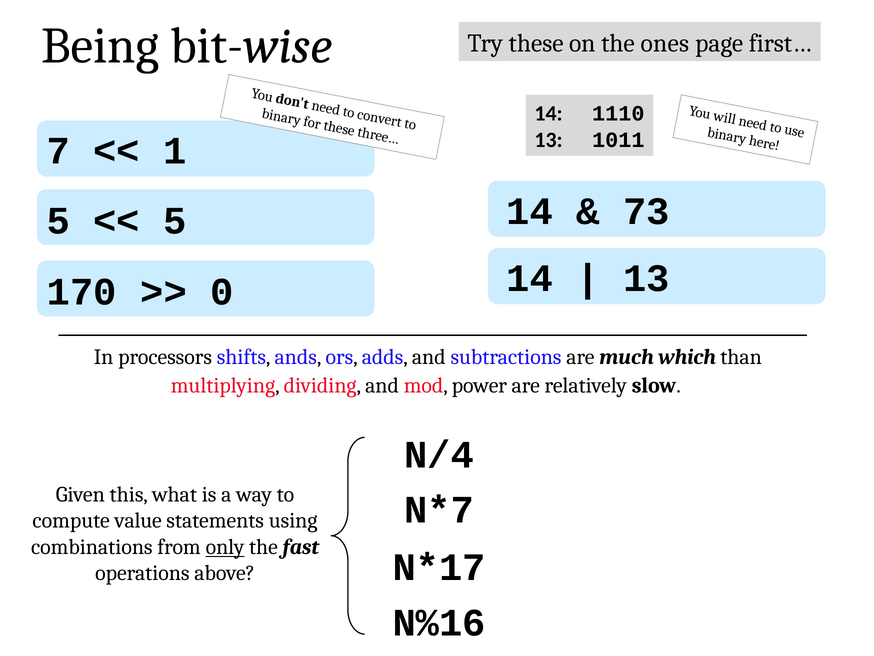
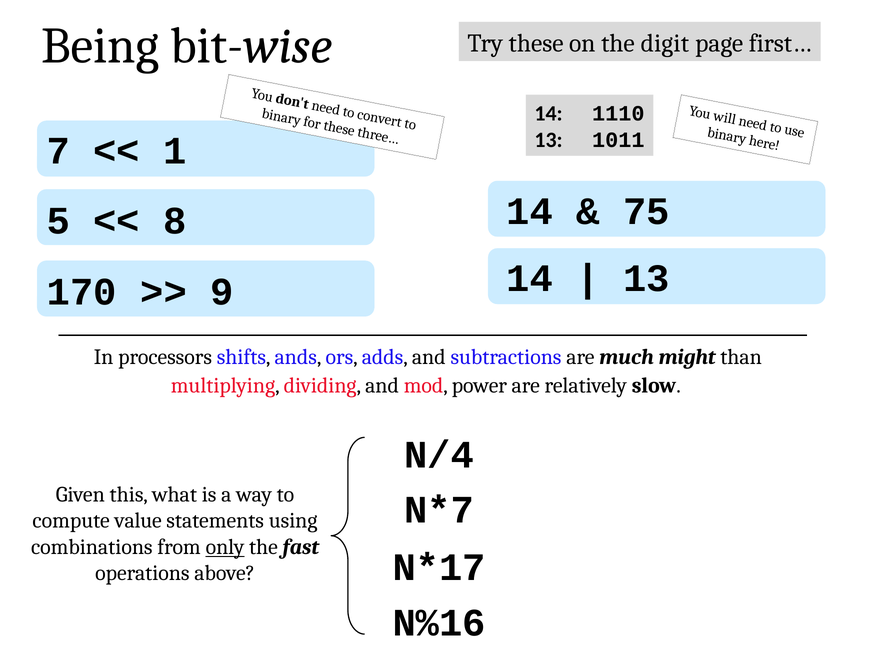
ones: ones -> digit (665, 43)
73: 73 -> 75 (646, 211)
5: 5 -> 8 (175, 221)
0: 0 -> 9 (222, 292)
which: which -> might (687, 357)
